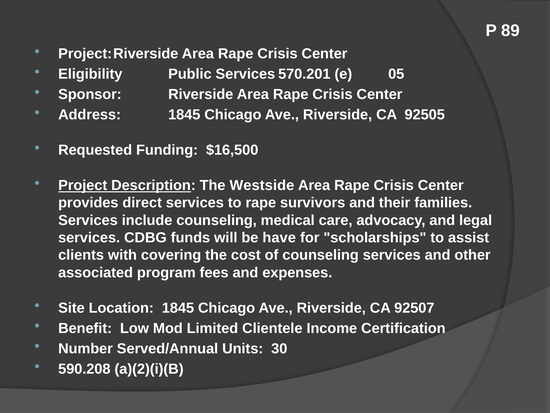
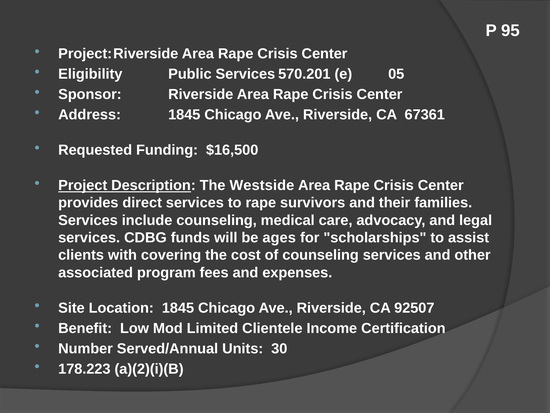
89: 89 -> 95 (510, 30)
92505: 92505 -> 67361 (425, 115)
have: have -> ages (279, 237)
590.208: 590.208 -> 178.223 (84, 368)
